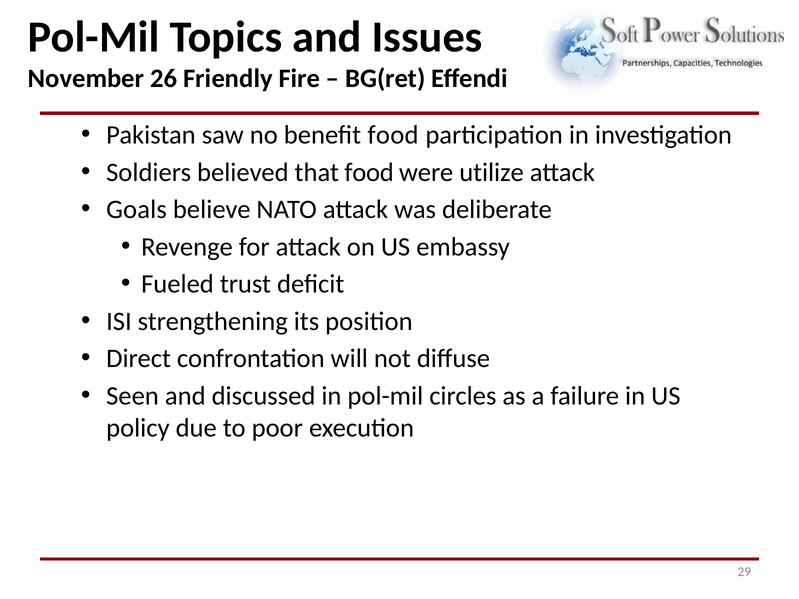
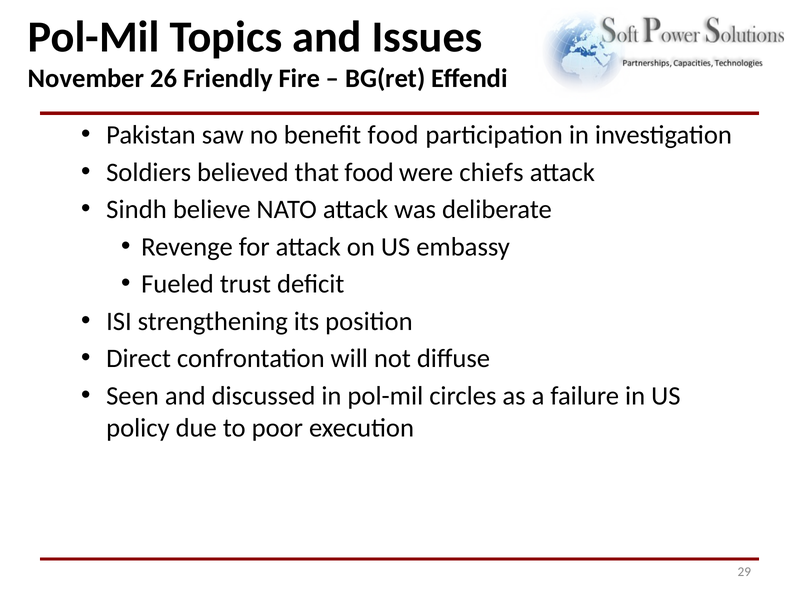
utilize: utilize -> chiefs (491, 172)
Goals: Goals -> Sindh (137, 210)
